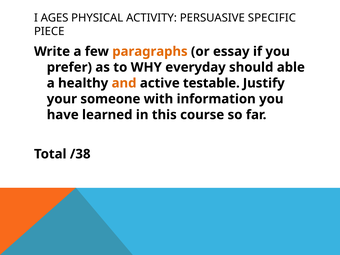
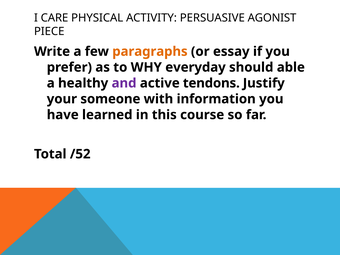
AGES: AGES -> CARE (55, 18)
SPECIFIC: SPECIFIC -> AGONIST (272, 18)
and colour: orange -> purple (124, 83)
testable: testable -> tendons (211, 83)
/38: /38 -> /52 (80, 154)
